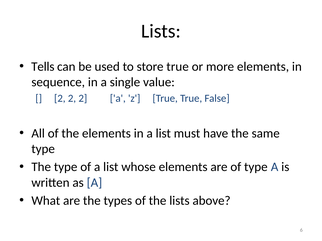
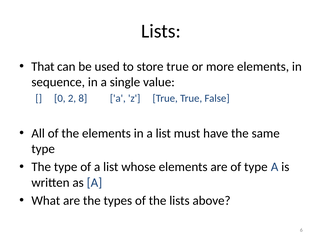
Tells: Tells -> That (43, 67)
2: 2 -> 0 (60, 98)
2: 2 -> 8 (83, 98)
